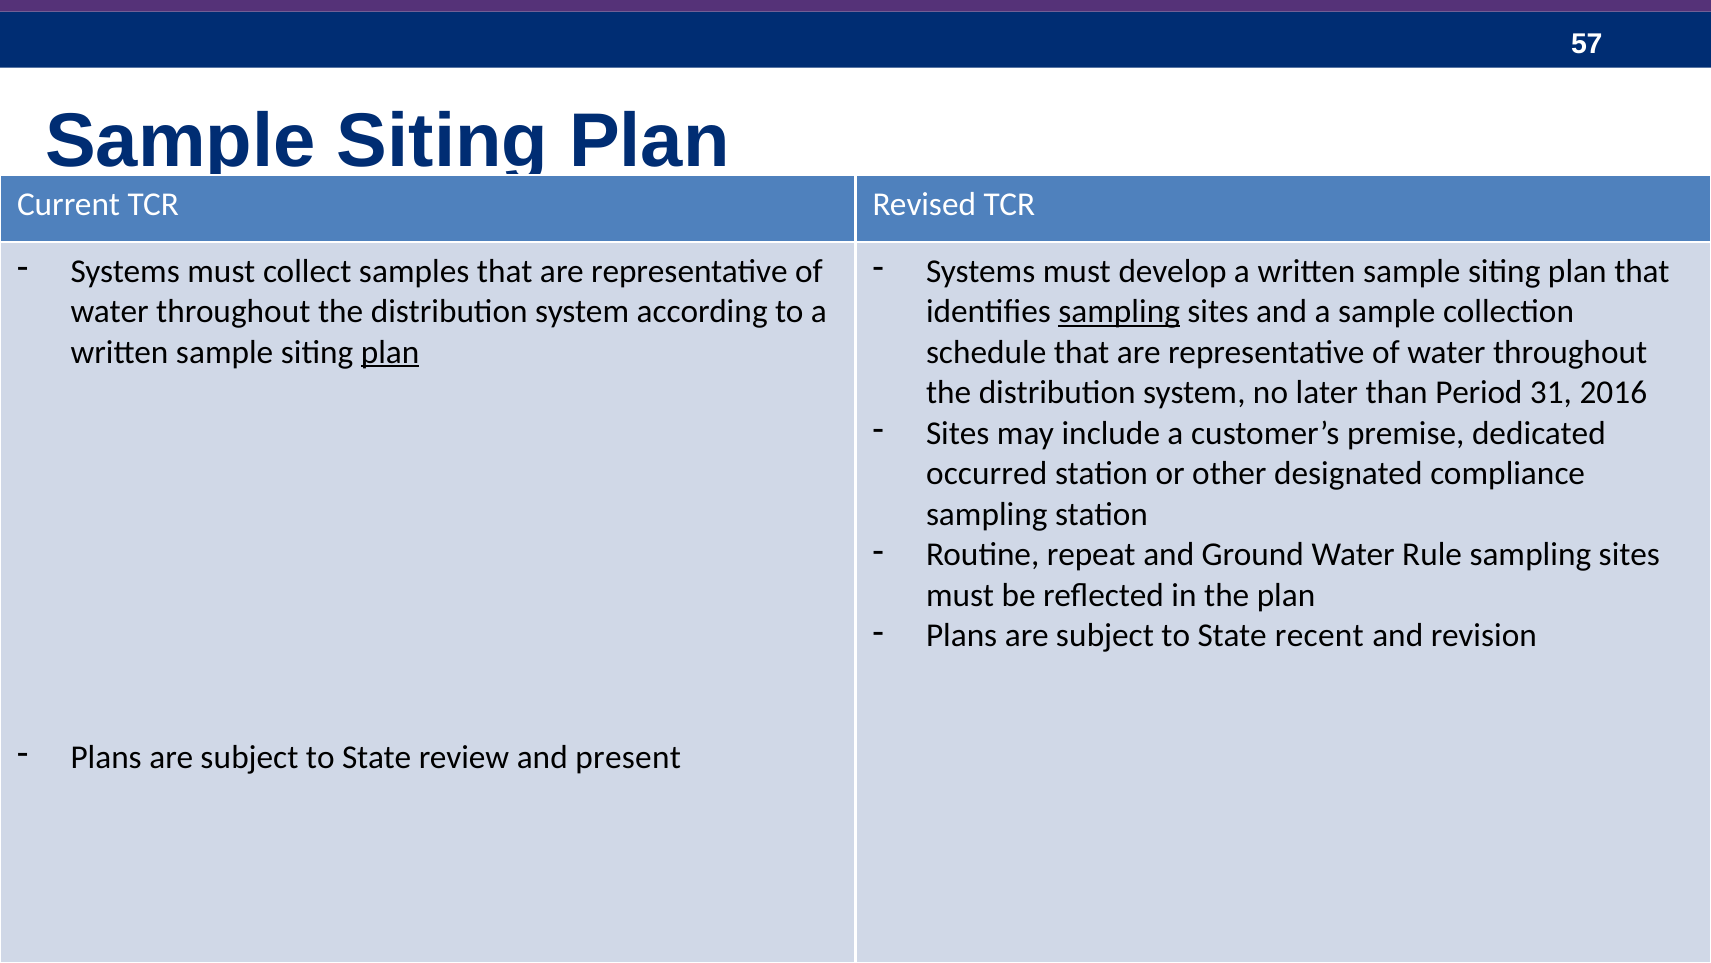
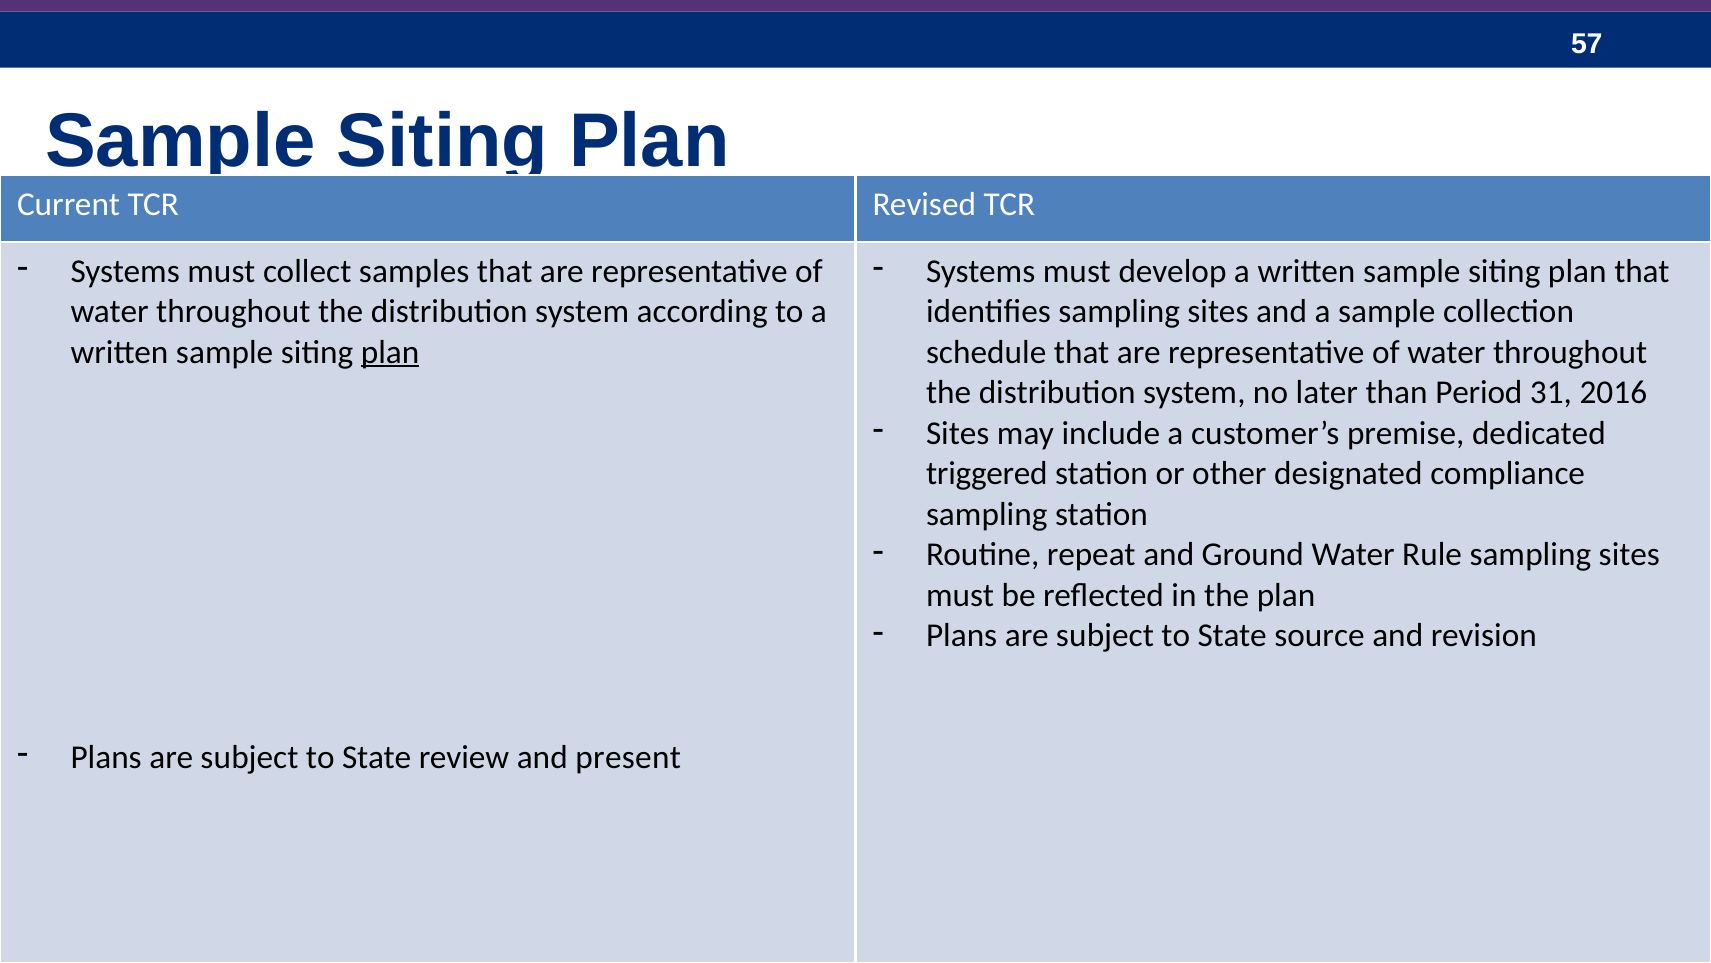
sampling underline: present -> none (1119, 311)
occurred: occurred -> triggered (987, 473)
recent: recent -> source (1319, 635)
